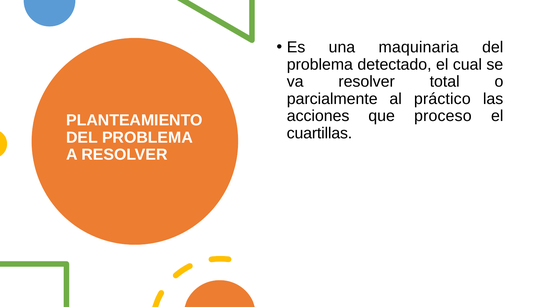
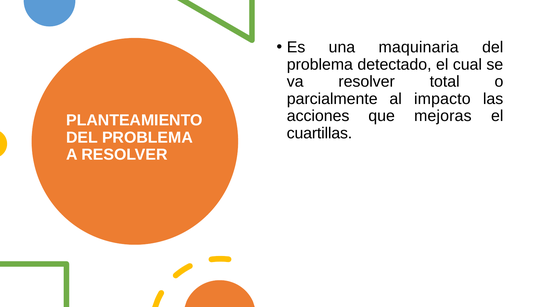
práctico: práctico -> impacto (442, 99)
proceso: proceso -> mejoras (443, 116)
